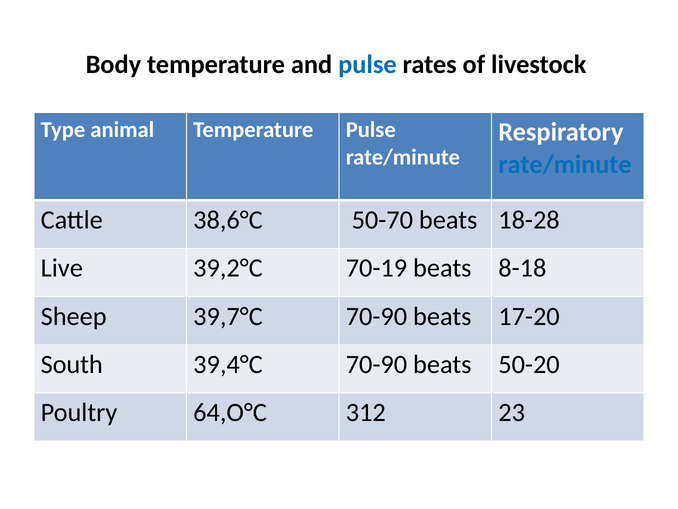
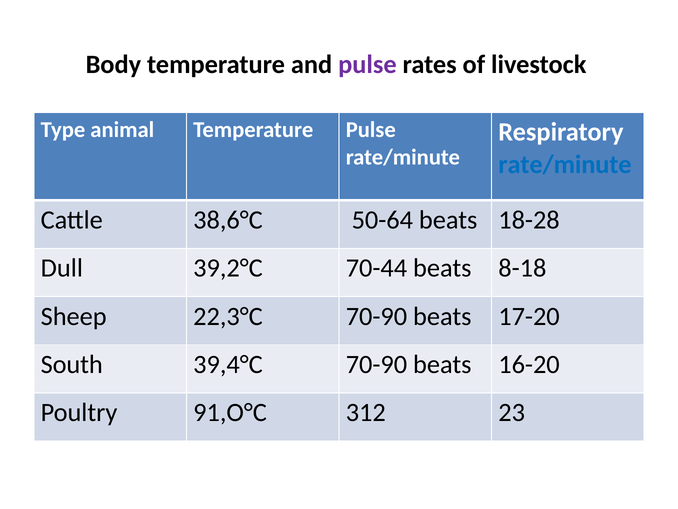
pulse colour: blue -> purple (367, 65)
50-70: 50-70 -> 50-64 (382, 220)
Live: Live -> Dull (62, 268)
70-19: 70-19 -> 70-44 (376, 268)
39,7°C: 39,7°C -> 22,3°C (228, 316)
50-20: 50-20 -> 16-20 (529, 364)
64,O°C: 64,O°C -> 91,O°C (230, 412)
